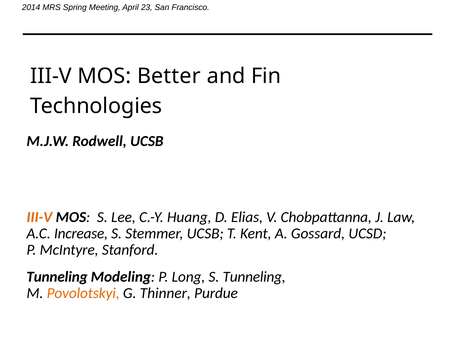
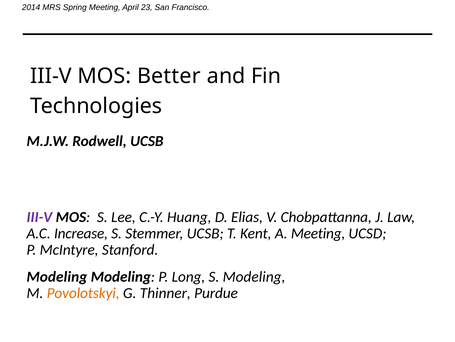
III-V colour: orange -> purple (39, 217)
A Gossard: Gossard -> Meeting (318, 233)
Tunneling: Tunneling -> Modeling (57, 276)
S Tunneling: Tunneling -> Modeling (254, 276)
